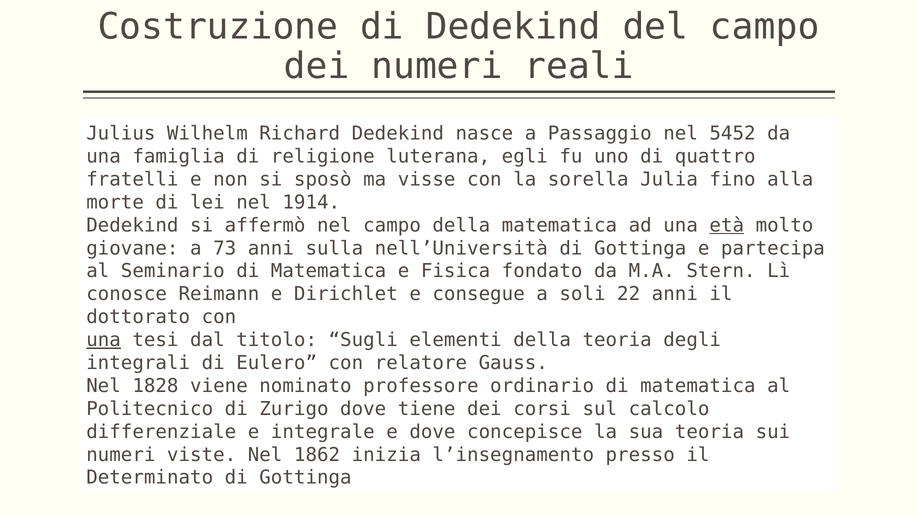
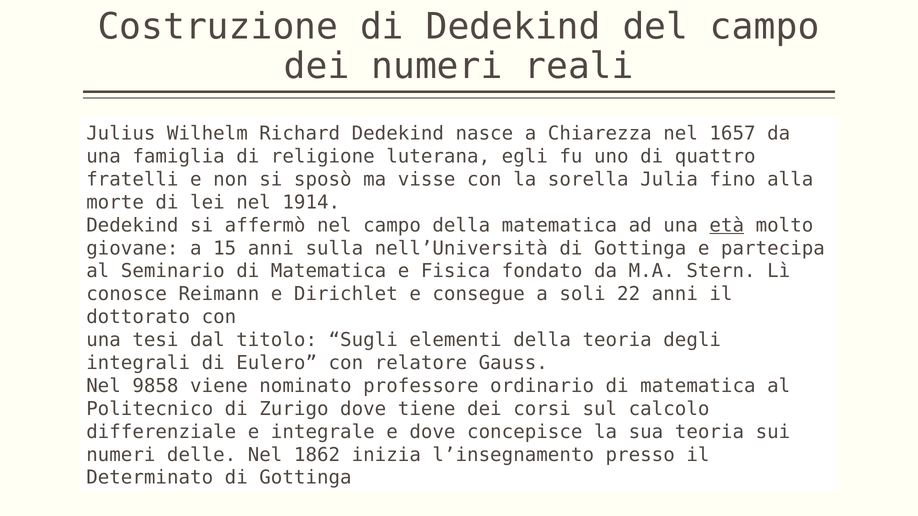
Passaggio: Passaggio -> Chiarezza (600, 134)
5452: 5452 -> 1657 (733, 134)
73: 73 -> 15 (225, 248)
una underline: present -> none (104, 340)
1828: 1828 -> 9858 (155, 386)
viste: viste -> delle (202, 455)
